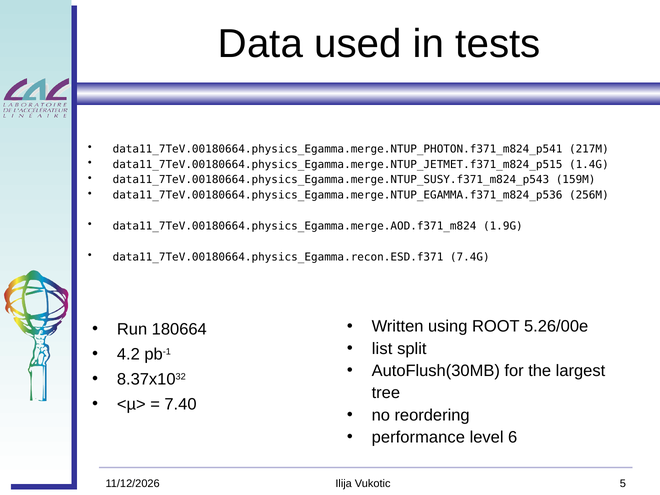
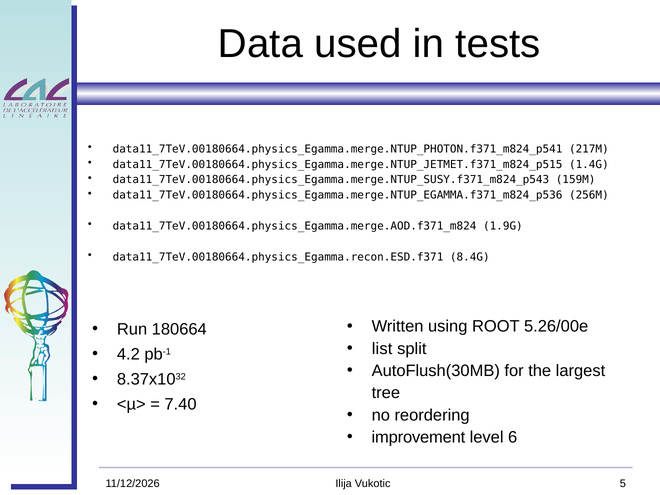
7.4G: 7.4G -> 8.4G (470, 257)
performance: performance -> improvement (418, 437)
